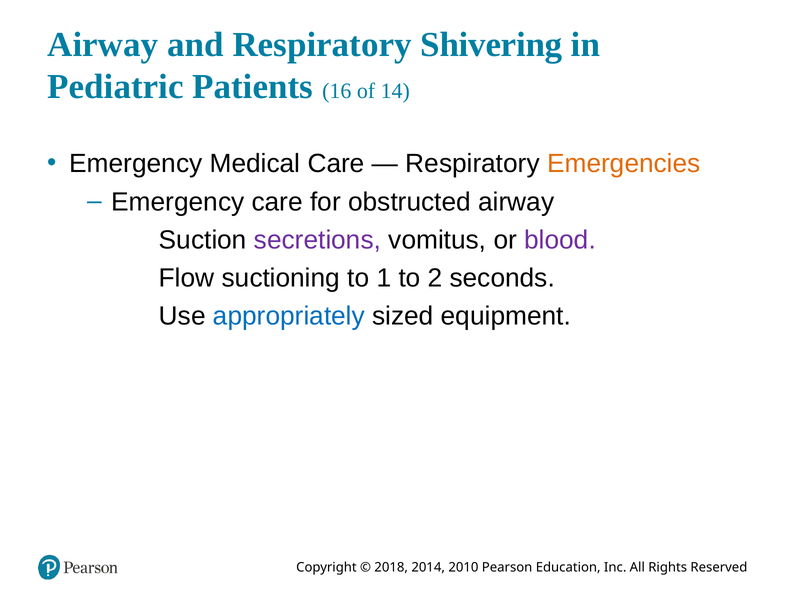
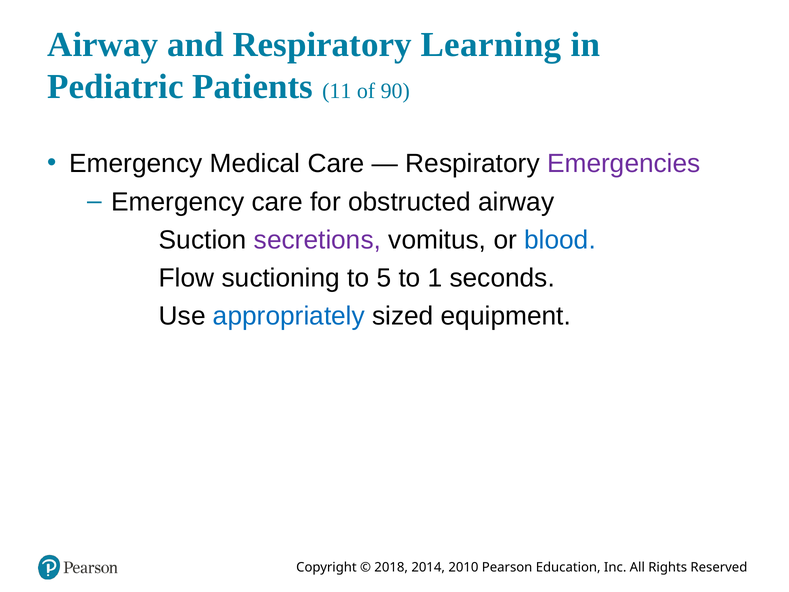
Shivering: Shivering -> Learning (491, 45)
16: 16 -> 11 (337, 91)
14: 14 -> 90 (395, 91)
Emergencies colour: orange -> purple (624, 164)
blood colour: purple -> blue (560, 240)
1: 1 -> 5 (384, 278)
2: 2 -> 1 (435, 278)
